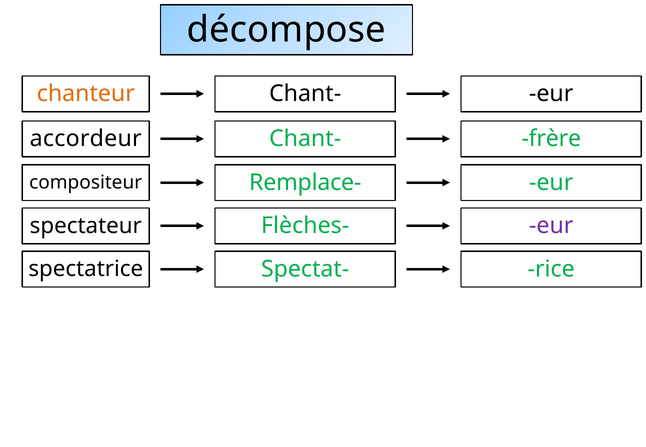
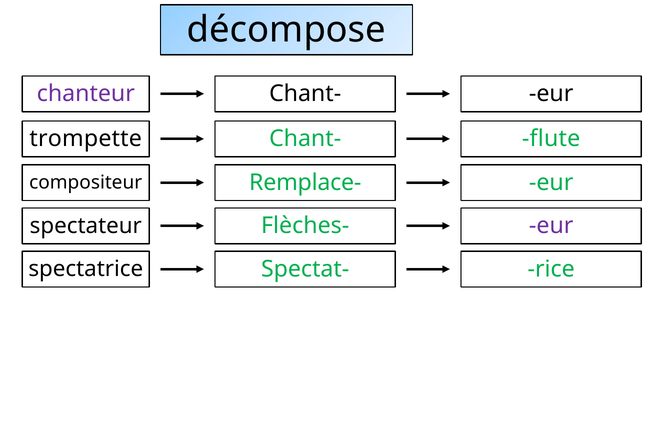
chanteur colour: orange -> purple (86, 94)
accordeur: accordeur -> trompette (86, 139)
frère: frère -> flute (551, 139)
